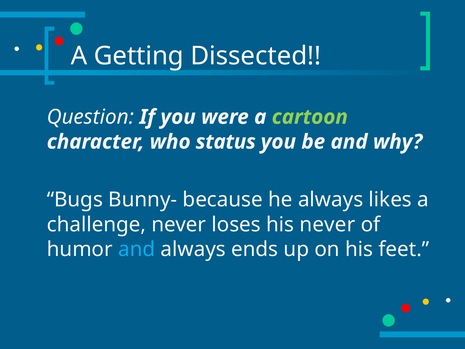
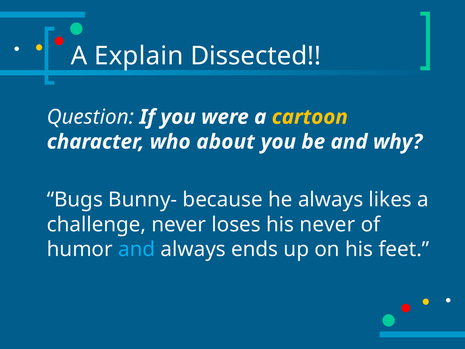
Getting: Getting -> Explain (139, 56)
cartoon colour: light green -> yellow (310, 117)
status: status -> about (226, 142)
